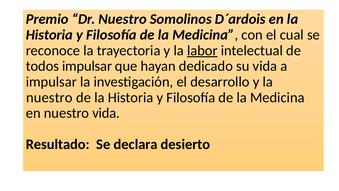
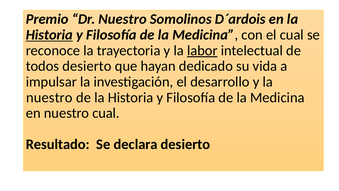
Historia underline: none -> present (49, 35)
todos impulsar: impulsar -> desierto (87, 66)
nuestro vida: vida -> cual (106, 113)
